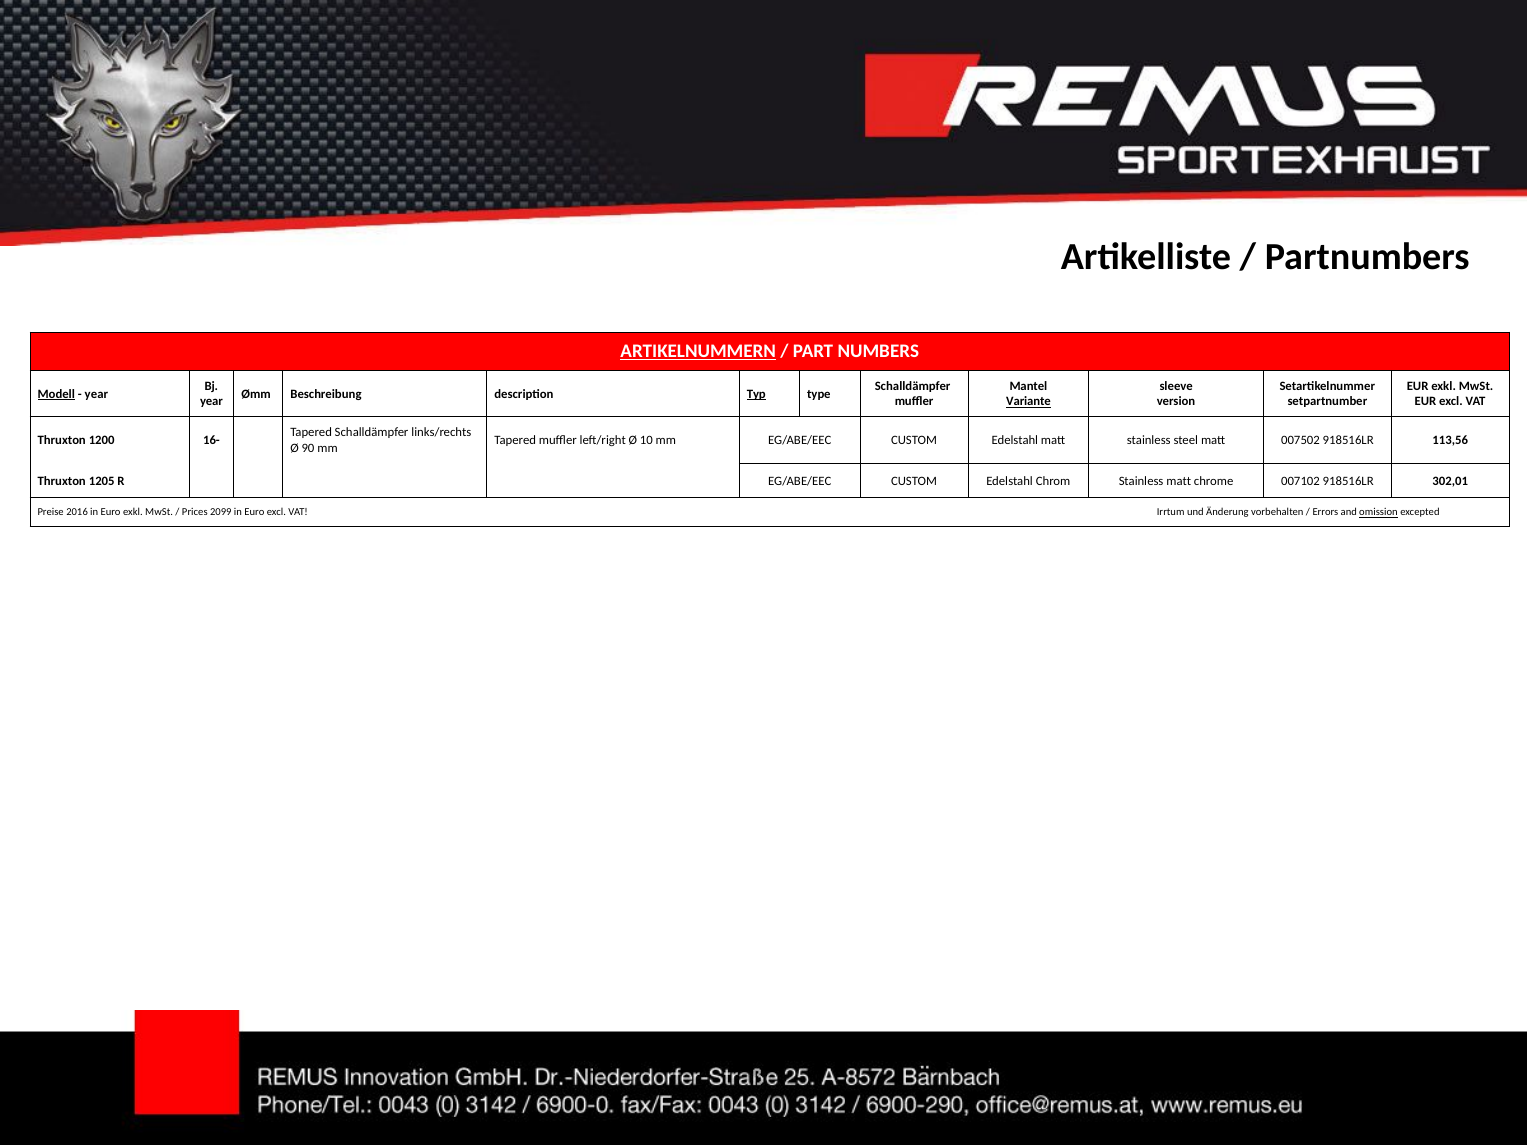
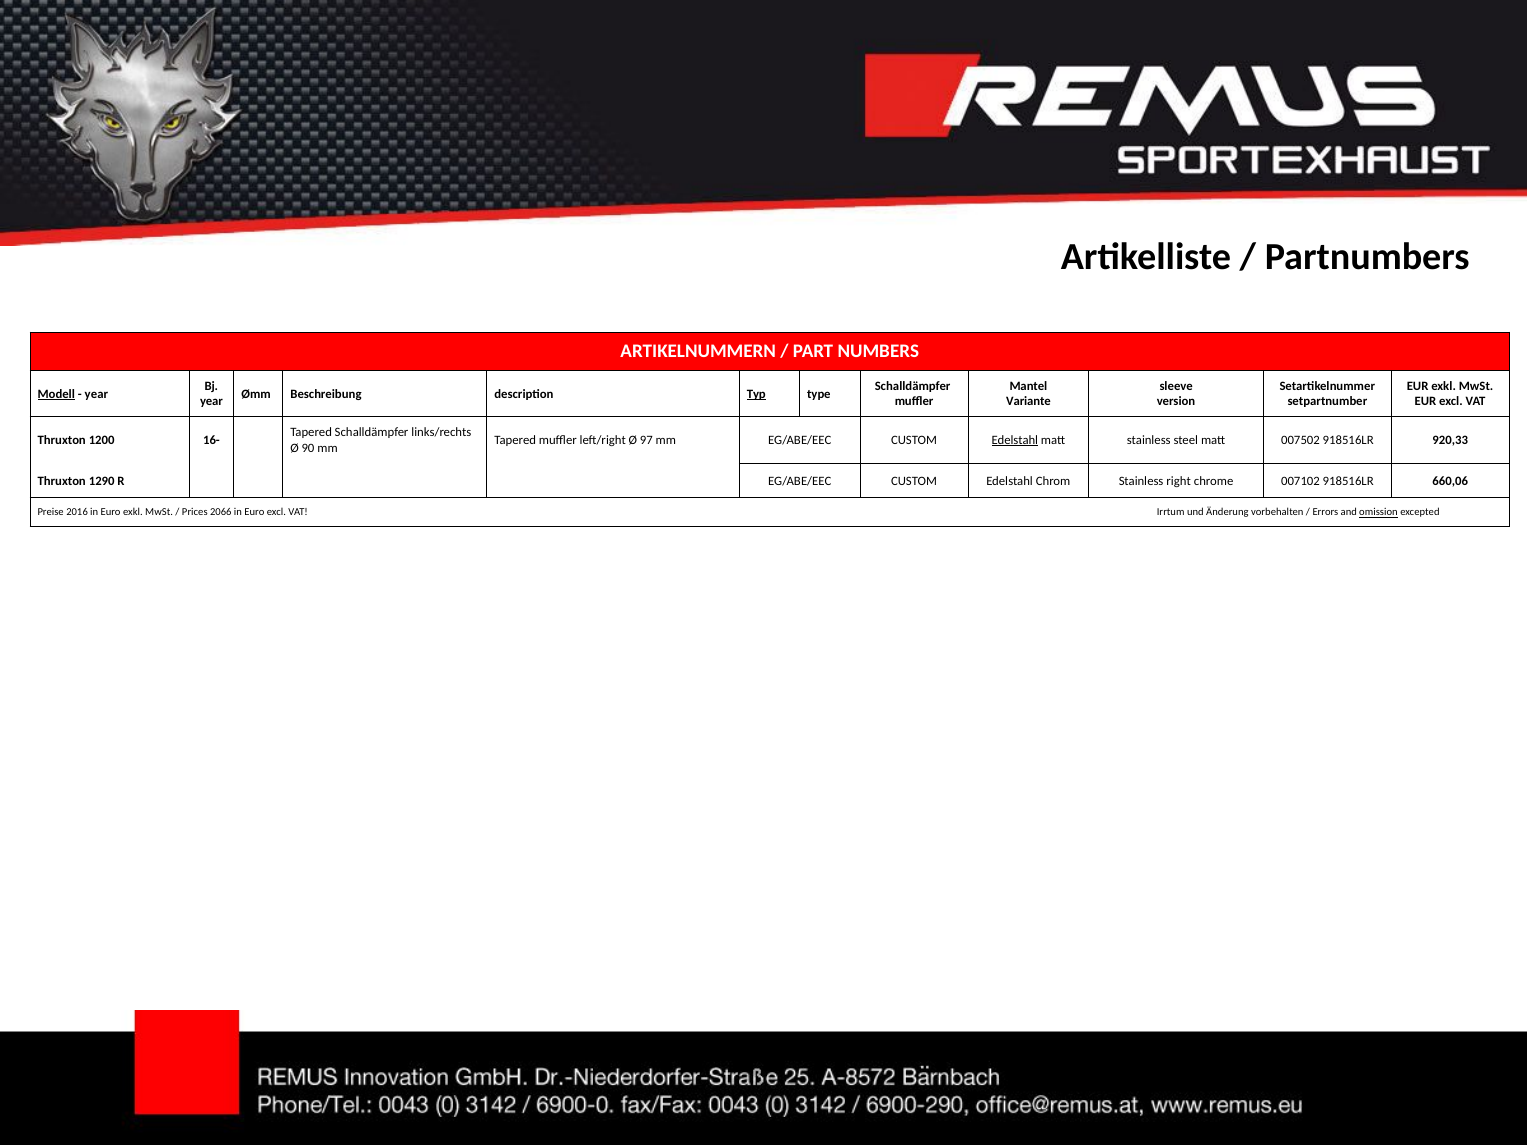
ARTIKELNUMMERN underline: present -> none (698, 352)
Variante underline: present -> none (1028, 402)
10: 10 -> 97 (646, 440)
Edelstahl underline: none -> present (1015, 440)
113,56: 113,56 -> 920,33 (1450, 440)
1205: 1205 -> 1290 (102, 481)
Stainless matt: matt -> right (1179, 481)
302,01: 302,01 -> 660,06 (1450, 481)
2099: 2099 -> 2066 (221, 512)
